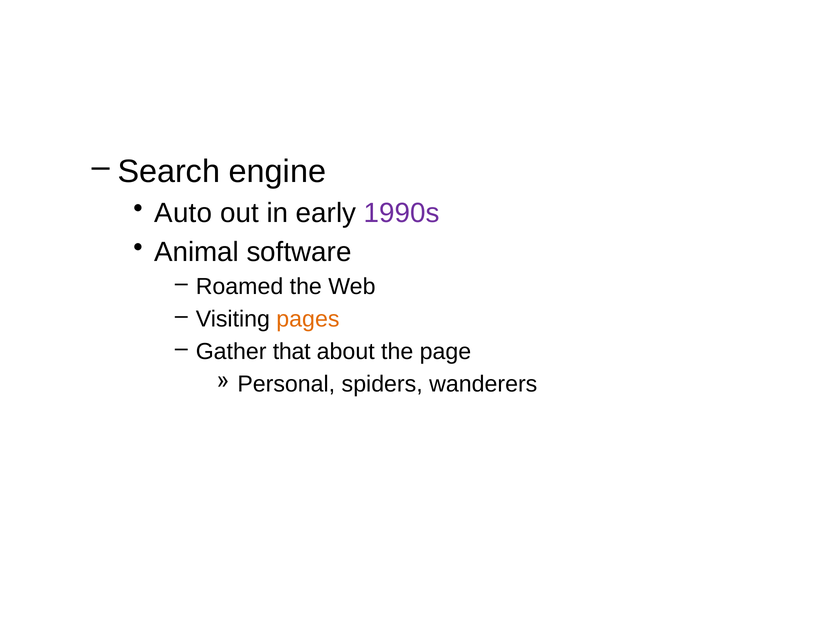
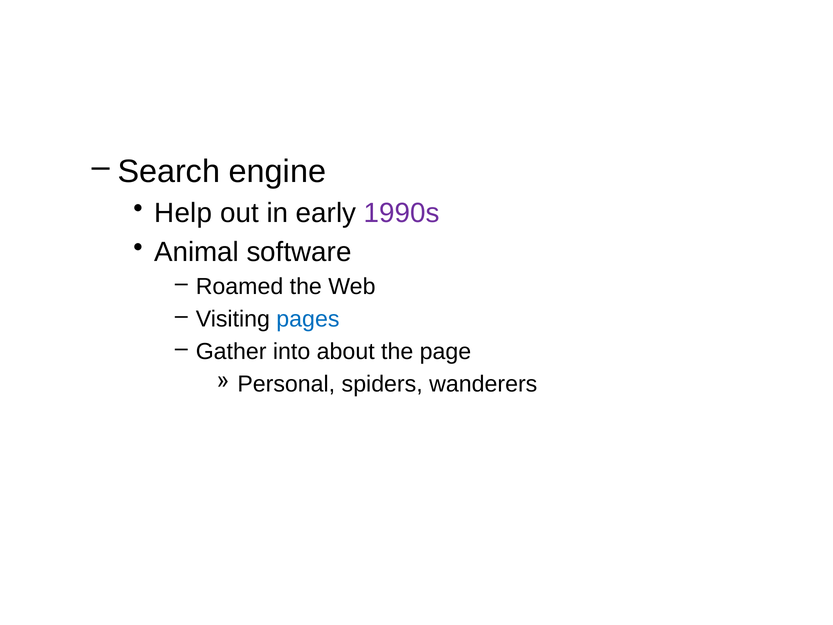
Auto: Auto -> Help (183, 213)
pages colour: orange -> blue (308, 319)
that: that -> into (292, 352)
